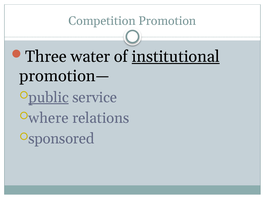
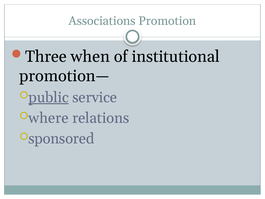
Competition: Competition -> Associations (102, 21)
water: water -> when (90, 56)
institutional underline: present -> none (176, 56)
